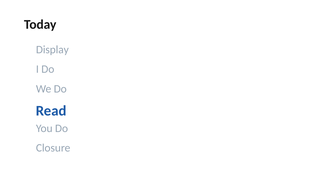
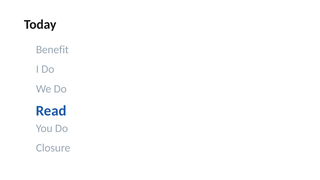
Display: Display -> Benefit (52, 50)
